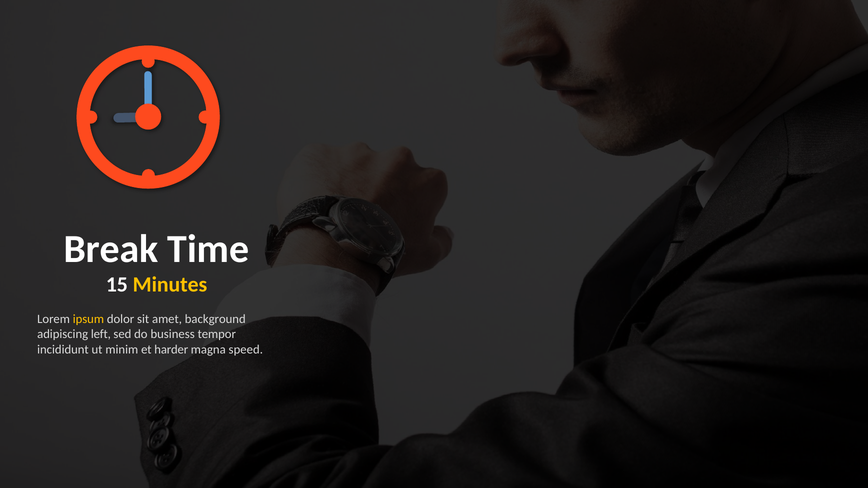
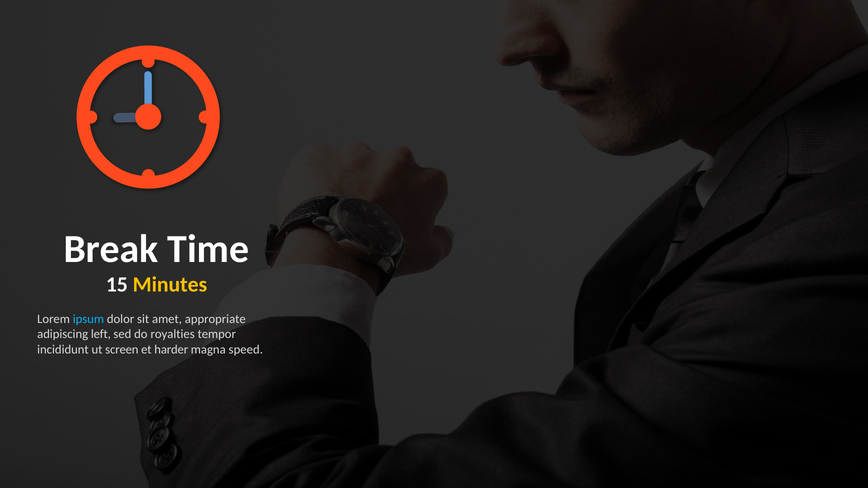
ipsum colour: yellow -> light blue (88, 319)
background: background -> appropriate (215, 319)
business: business -> royalties (173, 334)
minim: minim -> screen (122, 350)
